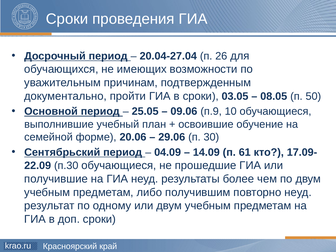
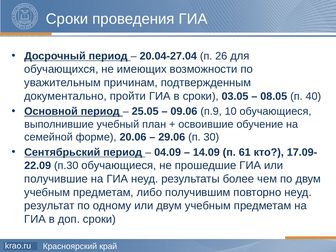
50: 50 -> 40 (313, 96)
